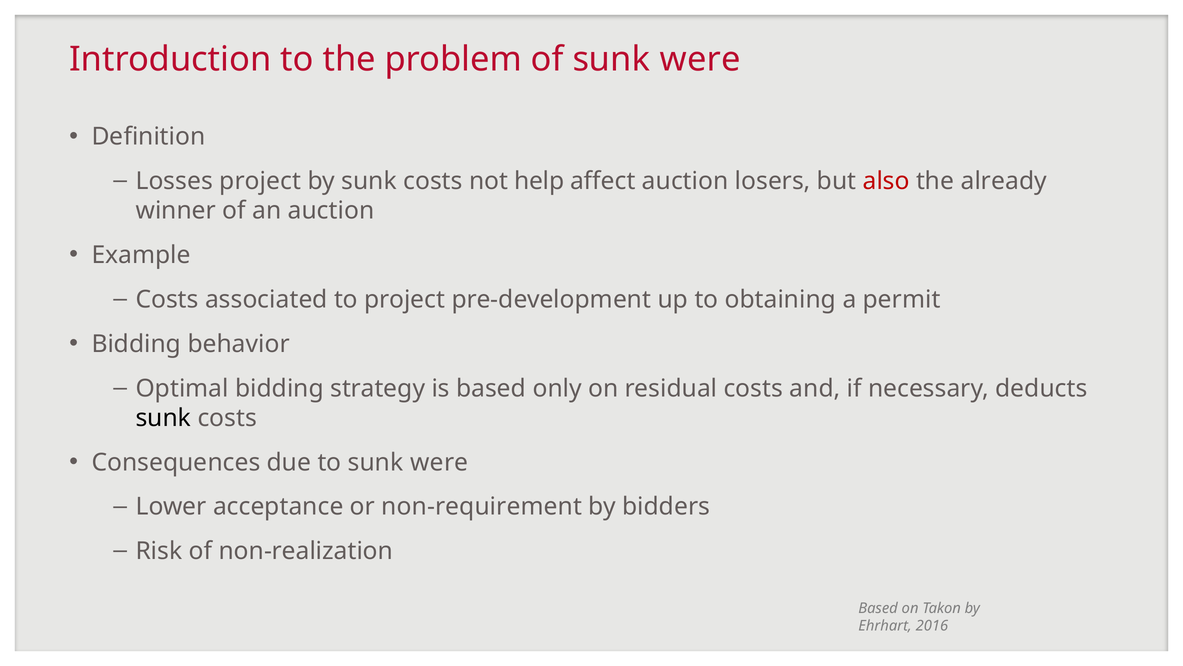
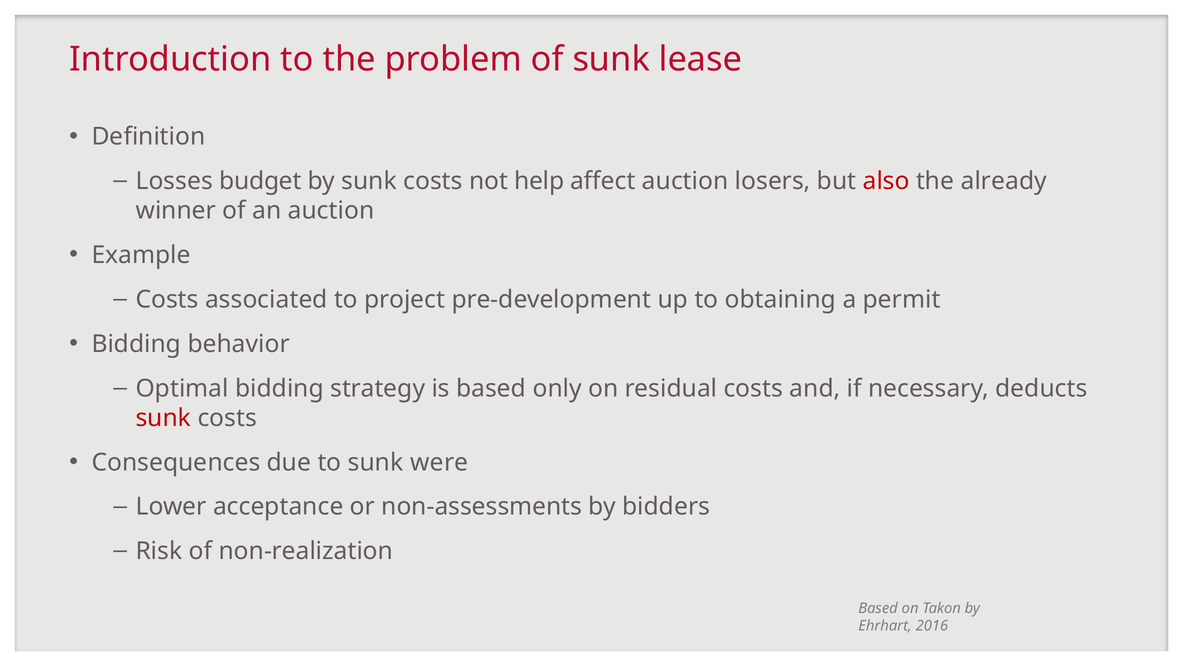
of sunk were: were -> lease (700, 59)
Losses project: project -> budget (260, 181)
sunk colour: black -> red (163, 418)
non-requirement: non-requirement -> non-assessments (482, 506)
